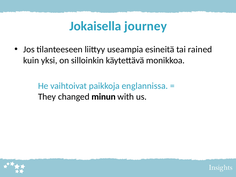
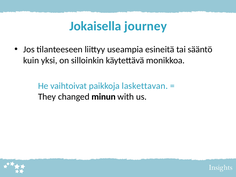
rained: rained -> sääntö (200, 49)
englannissa: englannissa -> laskettavan (145, 86)
